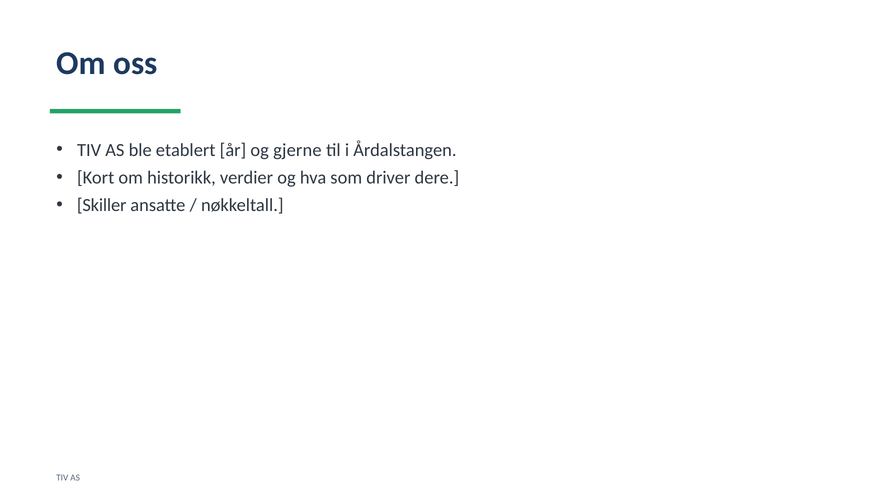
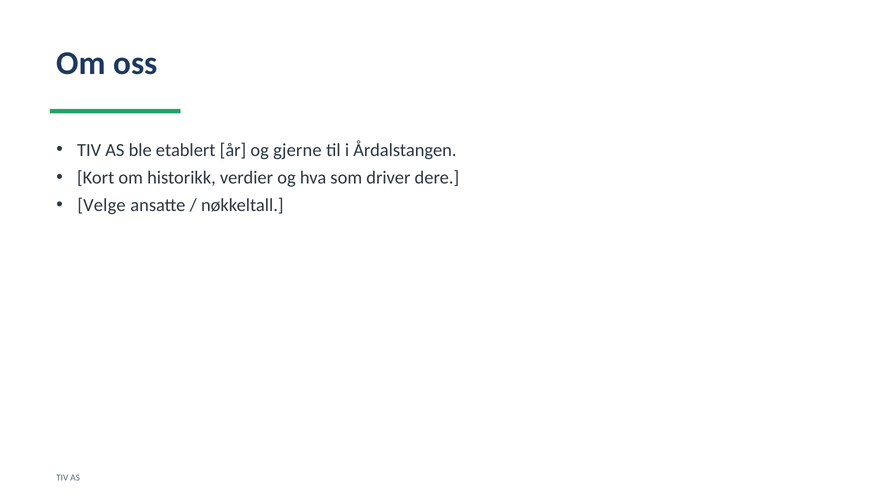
Skiller: Skiller -> Velge (102, 205)
